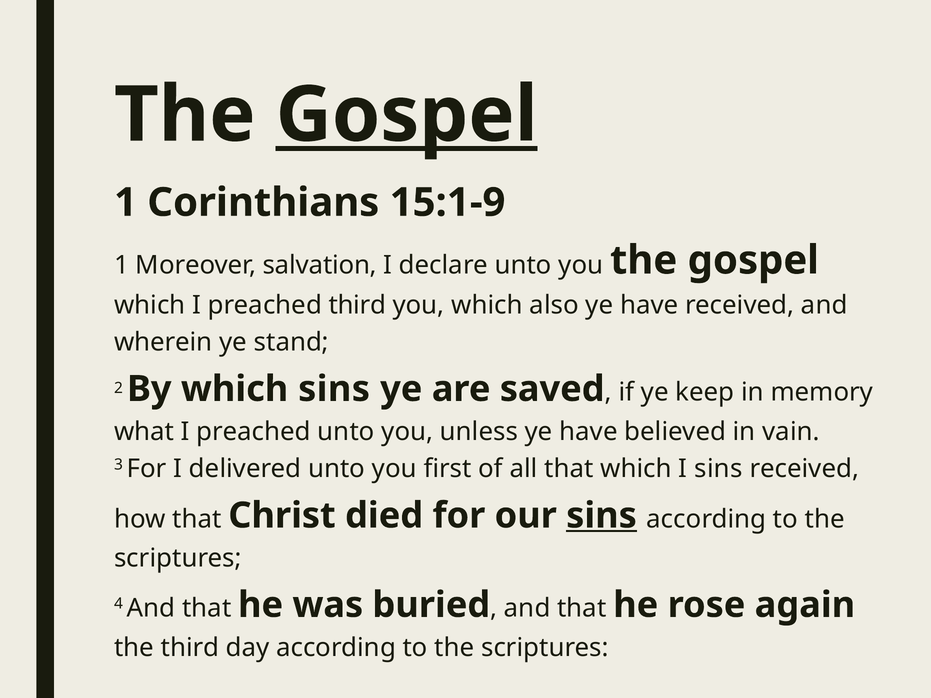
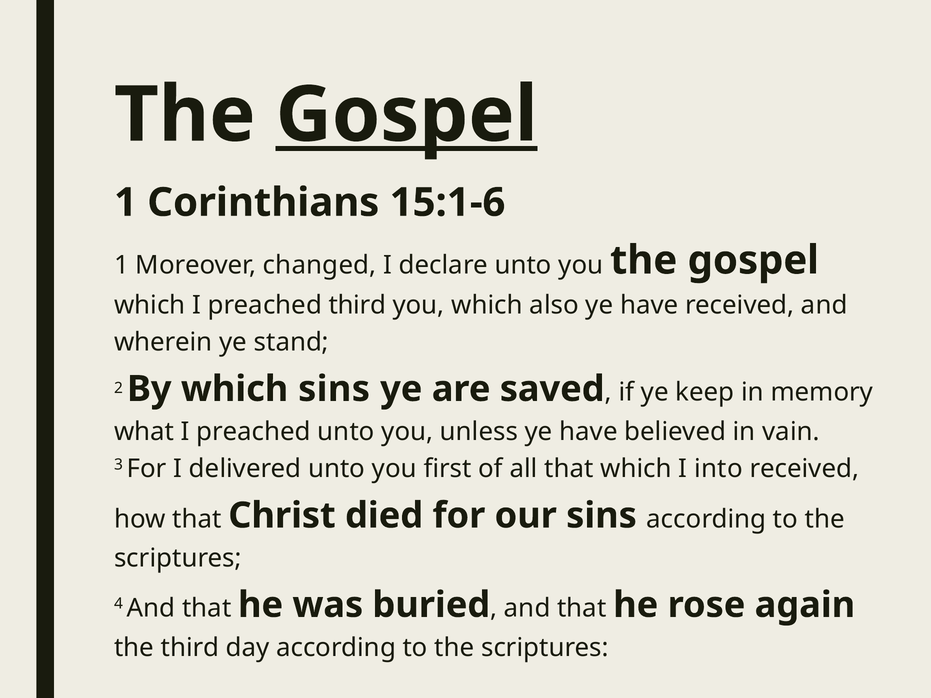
15:1-9: 15:1-9 -> 15:1-6 (448, 203)
salvation: salvation -> changed (320, 265)
I sins: sins -> into (718, 469)
sins underline: present -> none (602, 516)
